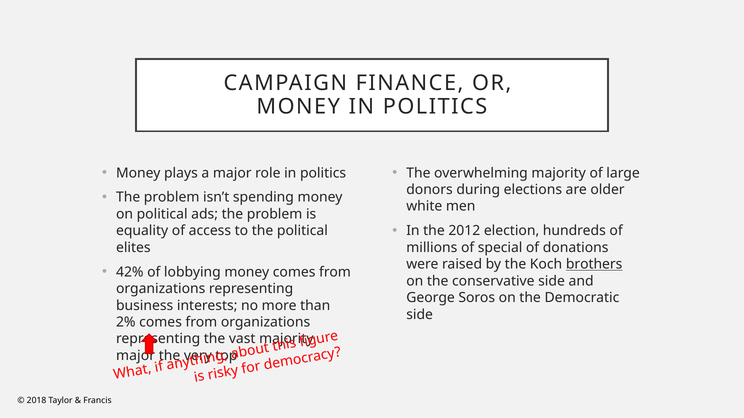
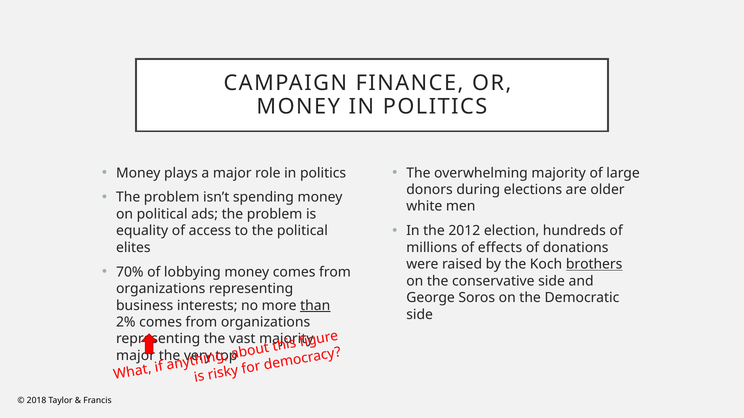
special: special -> effects (500, 248)
42%: 42% -> 70% (130, 272)
than underline: none -> present (315, 306)
